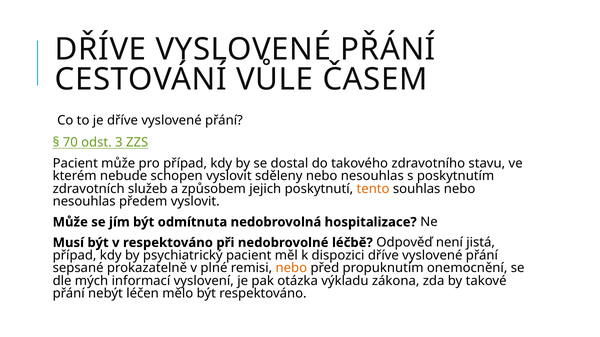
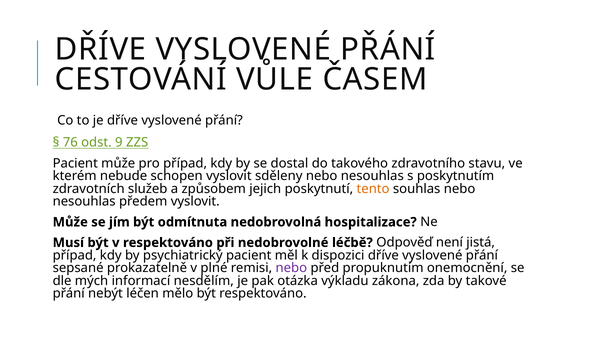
70: 70 -> 76 (70, 143)
3: 3 -> 9 (119, 143)
nebo colour: orange -> purple (291, 269)
vyslovení: vyslovení -> nesdělím (204, 281)
